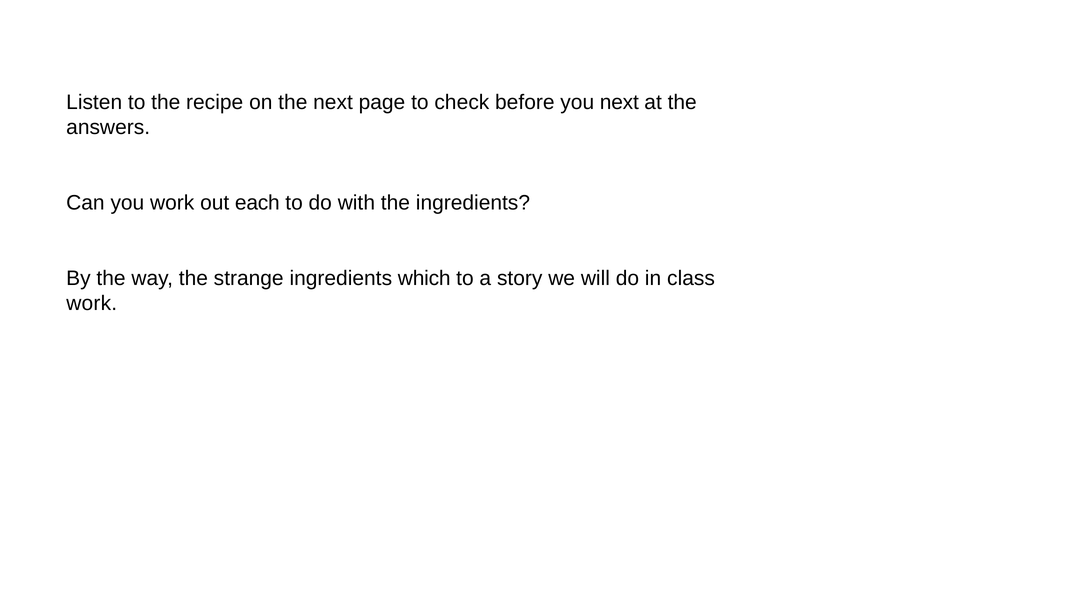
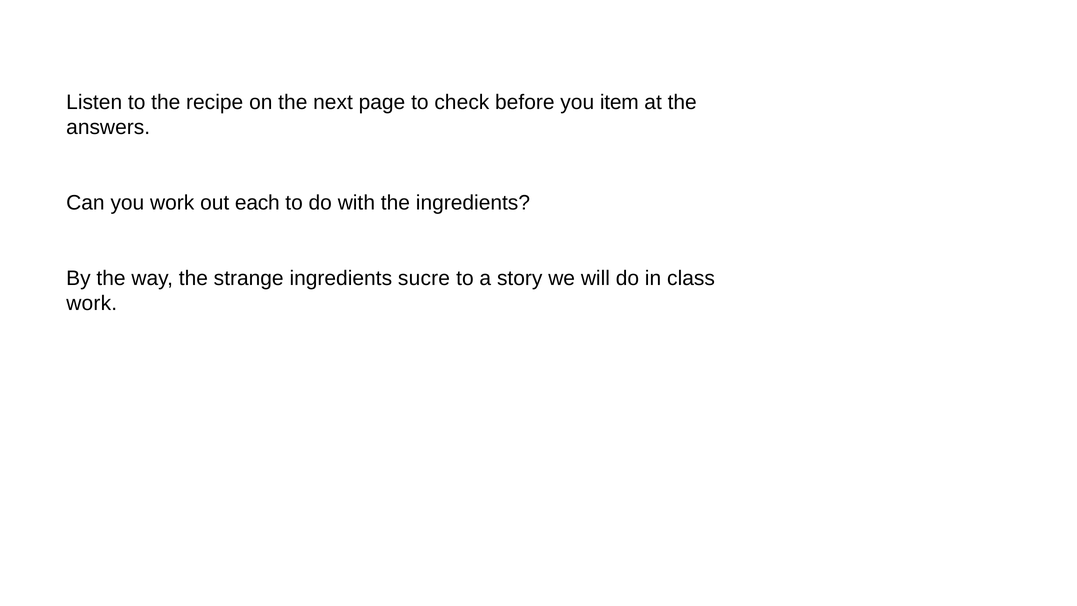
you next: next -> item (619, 102)
which: which -> sucre (424, 278)
